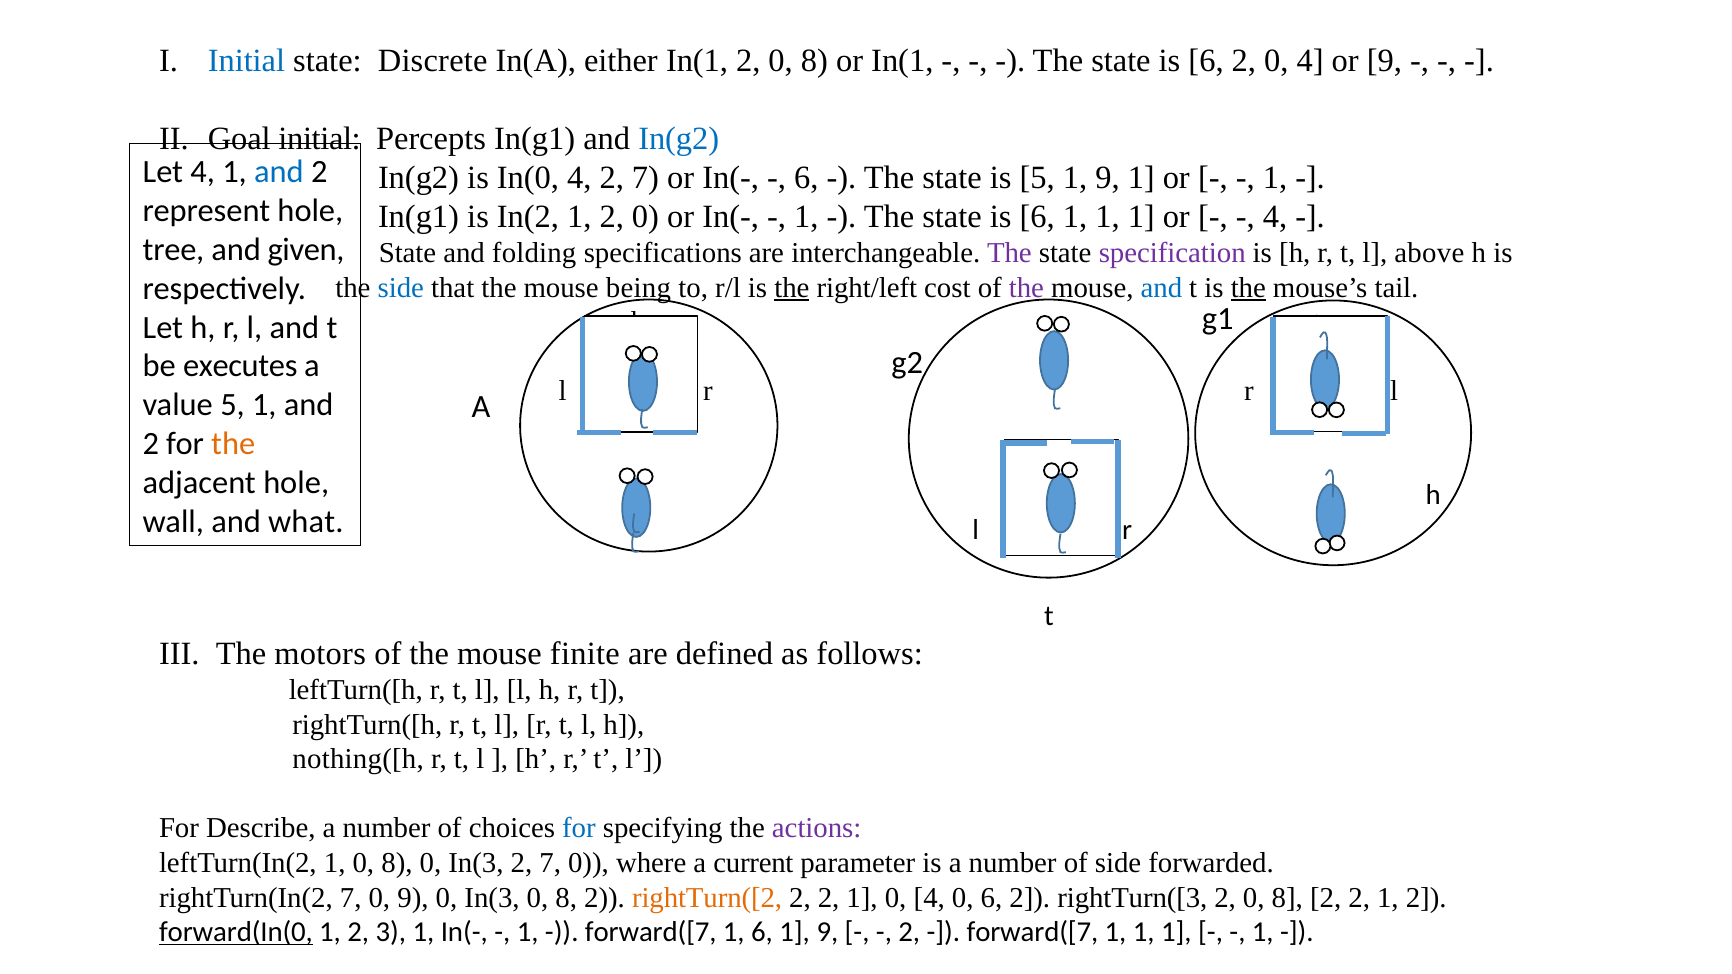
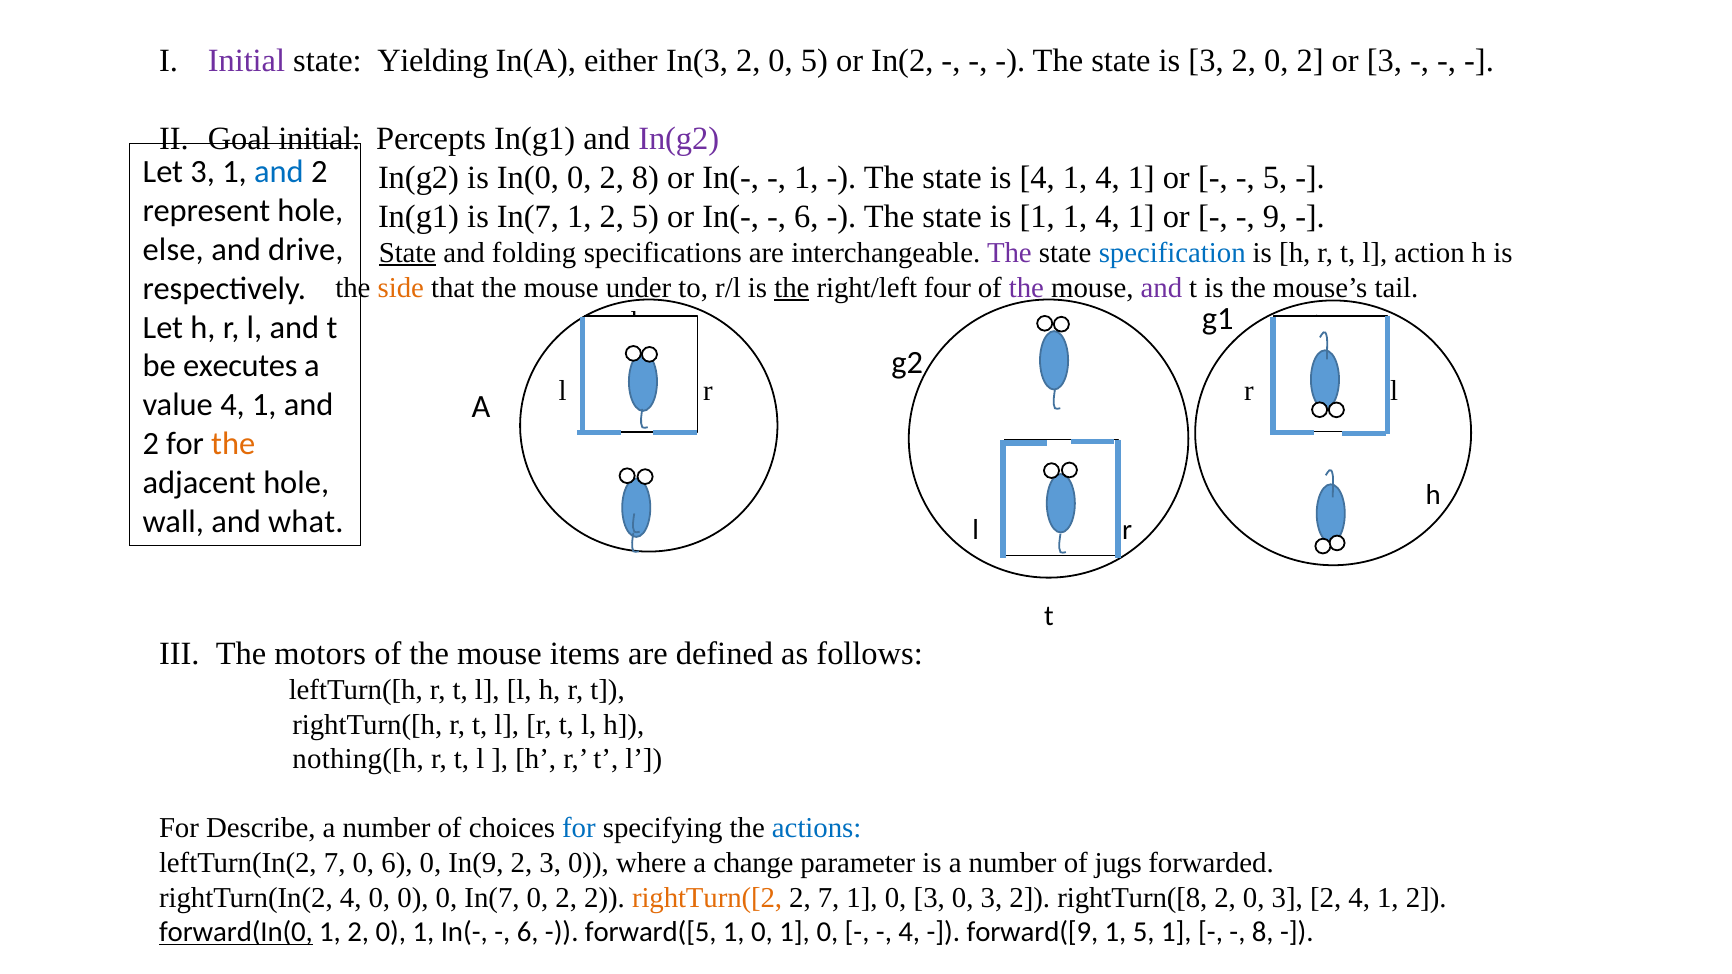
Initial colour: blue -> purple (246, 61)
Discrete: Discrete -> Yielding (433, 61)
either In(1: In(1 -> In(3 (697, 61)
8: 8 -> 5 (814, 61)
or In(1: In(1 -> In(2 (902, 61)
6: 6 -> 3 (1206, 61)
2 0 4: 4 -> 2 (1310, 61)
or 9: 9 -> 3 (1384, 61)
In(g2 colour: blue -> purple (679, 139)
Let 4: 4 -> 3 (203, 171)
In(0 4: 4 -> 0 (579, 177)
7: 7 -> 8 (646, 177)
6: 6 -> 1 (806, 177)
is 5: 5 -> 4 (1037, 177)
9: 9 -> 4 (1107, 177)
1: 1 -> 5 (1275, 177)
is In(2: In(2 -> In(7 (528, 216)
1 2 0: 0 -> 5 (646, 216)
1: 1 -> 6 (806, 216)
6: 6 -> 1 (1037, 216)
1: 1 -> 4 (1107, 216)
4: 4 -> 9 (1275, 216)
tree: tree -> else (173, 249)
given: given -> drive (306, 249)
State underline: none -> present (407, 253)
specification colour: purple -> blue (1172, 253)
above: above -> action (1430, 253)
side colour: blue -> orange (401, 288)
being: being -> under (639, 288)
cost: cost -> four (947, 288)
and colour: blue -> purple (1161, 288)
the underline: present -> none (1248, 288)
value 5: 5 -> 4 (233, 405)
finite: finite -> items (585, 654)
actions colour: purple -> blue (817, 829)
leftTurn(In(2 1: 1 -> 7 (335, 863)
8: 8 -> 6 (397, 863)
In(3: In(3 -> In(9 (476, 863)
7: 7 -> 3 (550, 863)
current: current -> change (753, 863)
of side: side -> jugs (1118, 863)
rightTurn(In(2 7: 7 -> 4 (351, 898)
9: 9 -> 0 (413, 898)
In(3: In(3 -> In(7 (492, 898)
8: 8 -> 2 (566, 898)
2: 2 -> 7 (829, 898)
1 0 4: 4 -> 3 (929, 898)
6: 6 -> 3 (991, 898)
rightTurn([3: rightTurn([3 -> rightTurn([8 (1132, 898)
8: 8 -> 3 (1287, 898)
2: 2 -> 4 (1359, 898)
1 2 3: 3 -> 0 (391, 932)
1: 1 -> 6 (528, 932)
forward([7: forward([7 -> forward([5 (651, 932)
6: 6 -> 0 (762, 932)
9: 9 -> 0 (827, 932)
2: 2 -> 4 (909, 932)
forward([7: forward([7 -> forward([9 (1032, 932)
1: 1 -> 5 (1144, 932)
1: 1 -> 8 (1263, 932)
